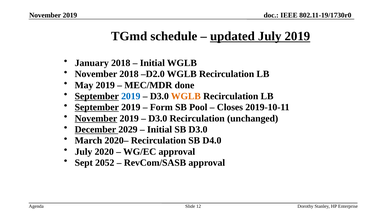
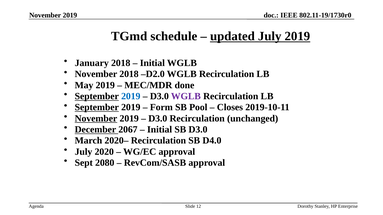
WGLB colour: orange -> purple (186, 96)
2029: 2029 -> 2067 (128, 130)
2052: 2052 -> 2080 (105, 163)
